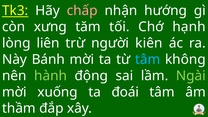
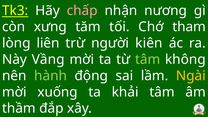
hướng: hướng -> nương (166, 11)
hạnh: hạnh -> tham (189, 27)
Bánh: Bánh -> Vầng (48, 59)
tâm colour: light blue -> light green (148, 59)
Ngài colour: light green -> yellow (191, 76)
đoái: đoái -> khải (125, 92)
